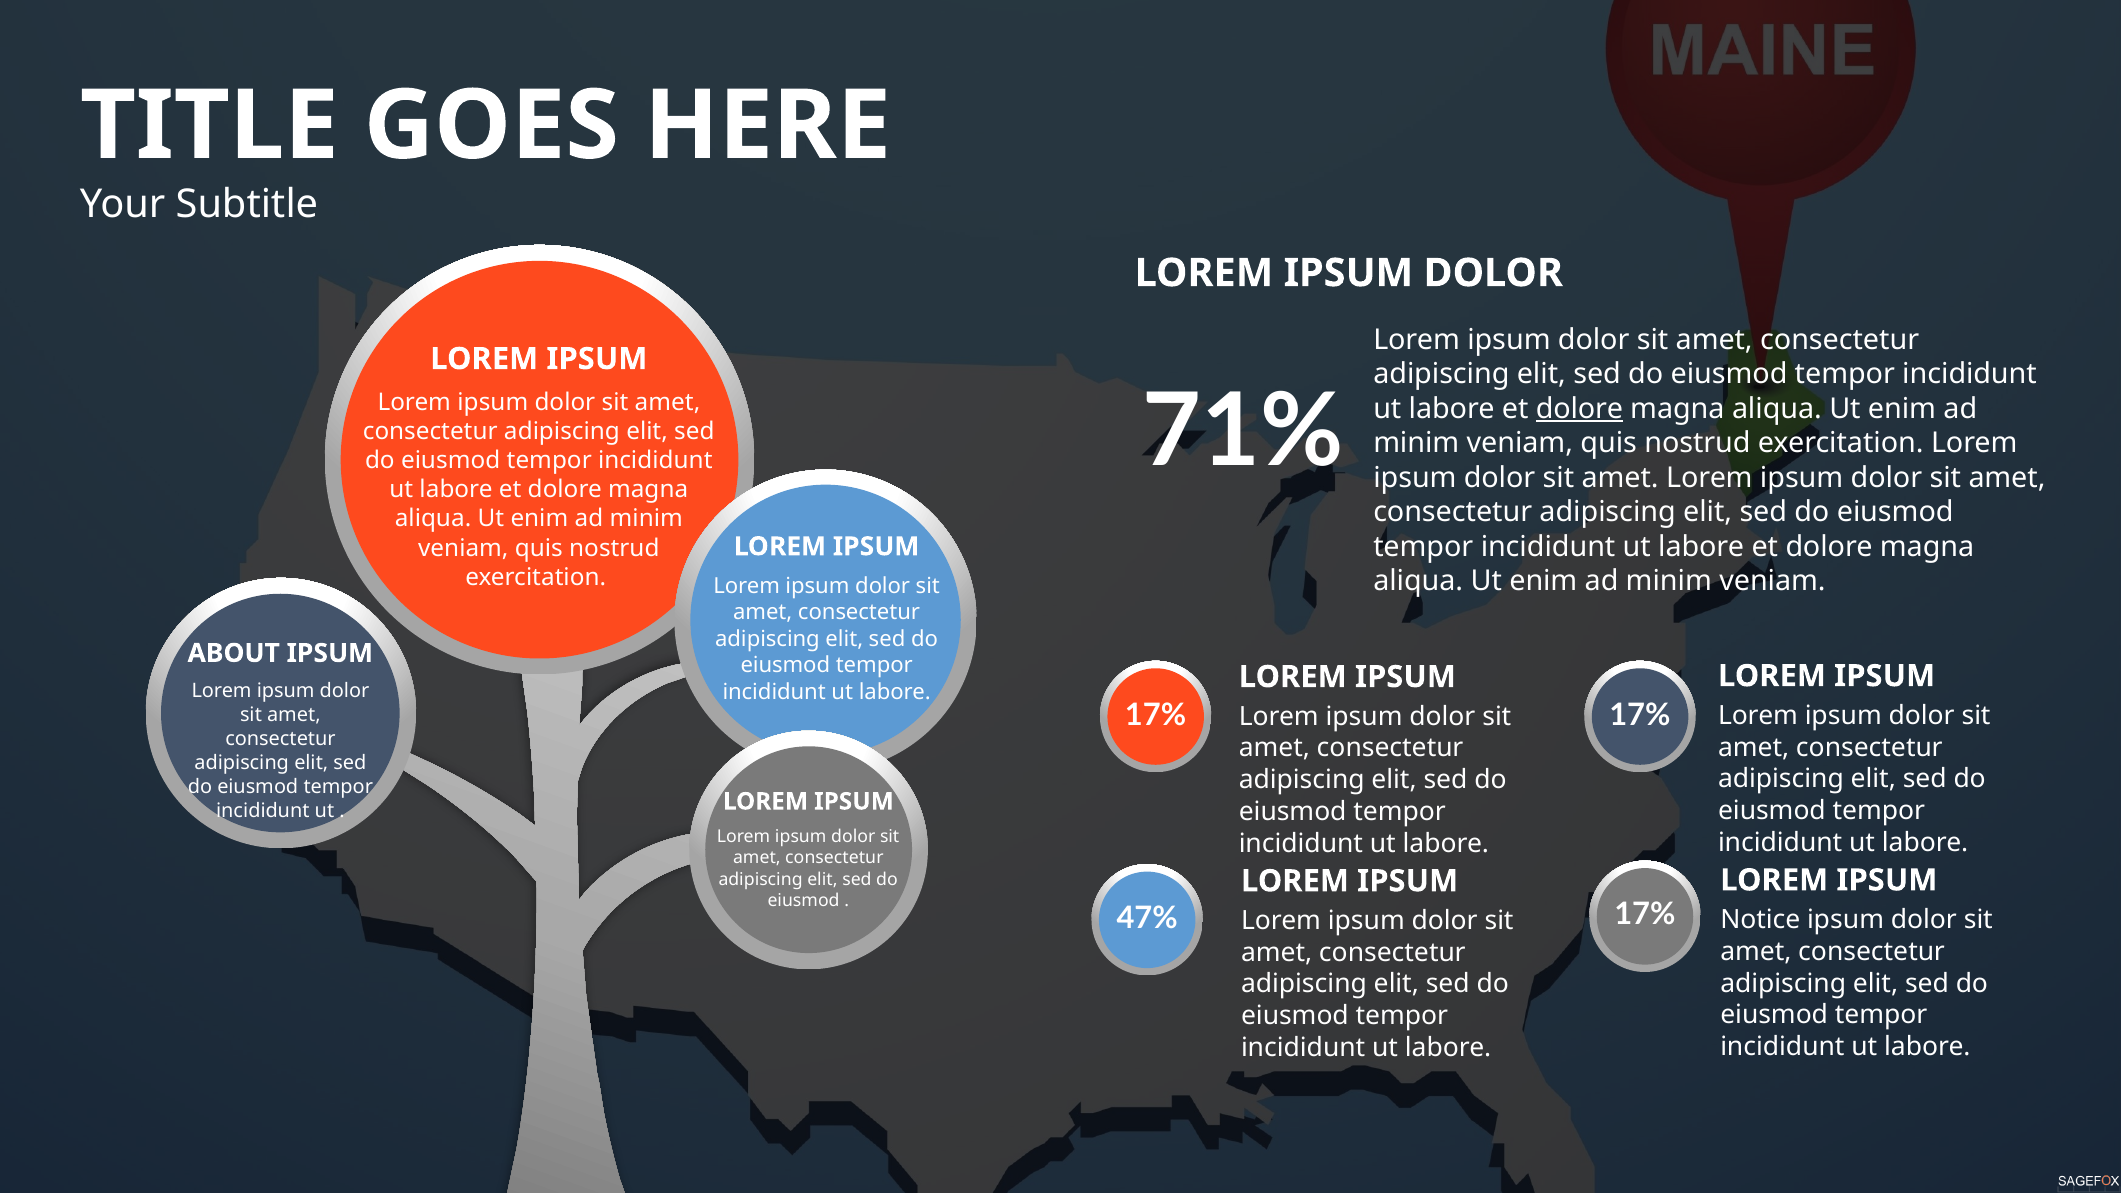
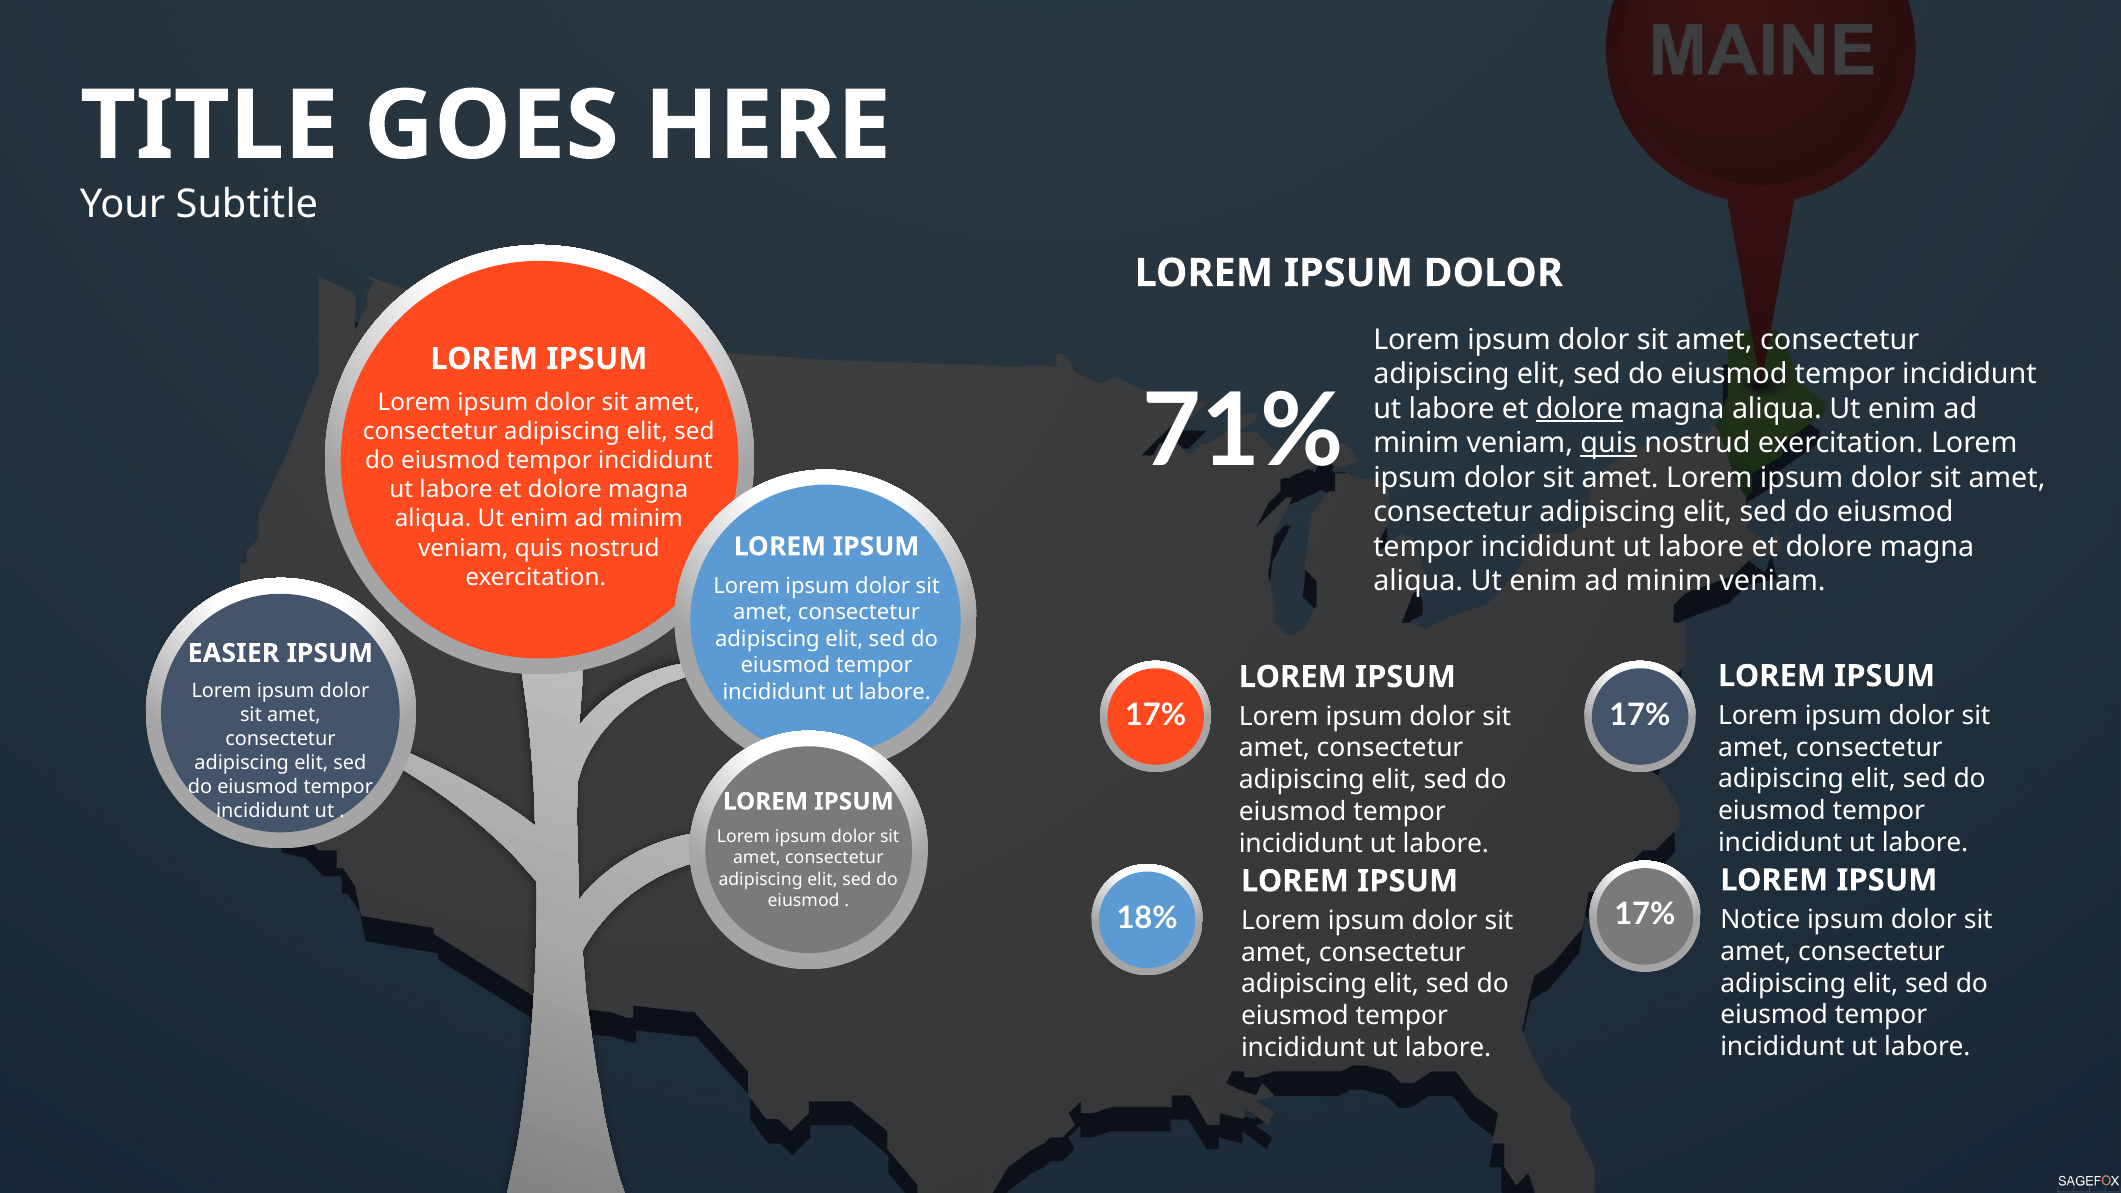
quis underline: none -> present (1609, 443)
ABOUT: ABOUT -> EASIER (234, 653)
47%: 47% -> 18% (1147, 918)
